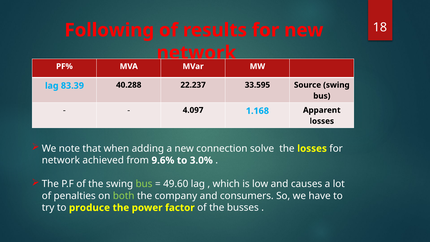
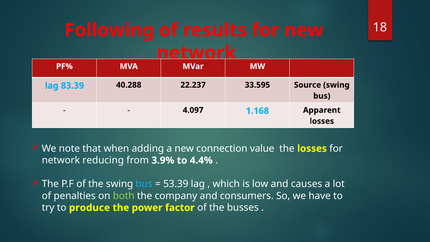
solve: solve -> value (262, 148)
achieved: achieved -> reducing (103, 160)
9.6%: 9.6% -> 3.9% (163, 160)
3.0%: 3.0% -> 4.4% (201, 160)
bus colour: light green -> light blue (144, 184)
49.60: 49.60 -> 53.39 (176, 184)
